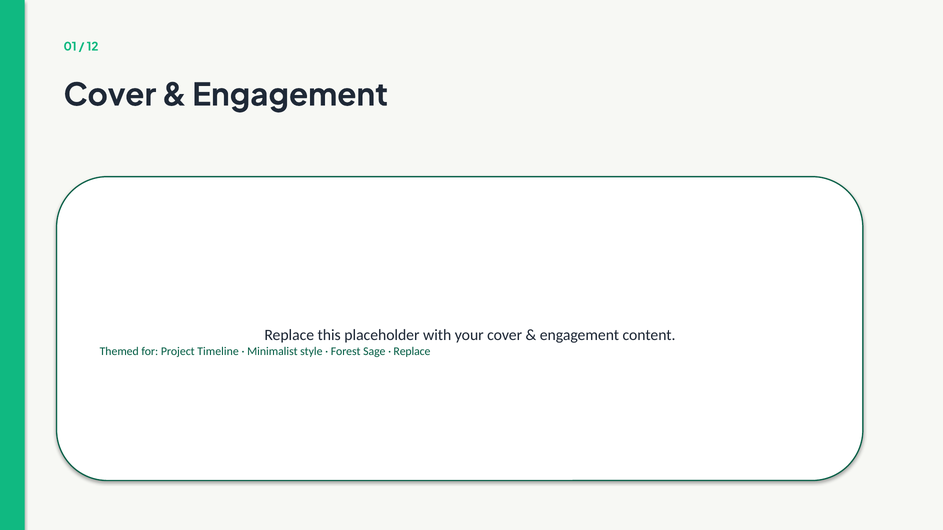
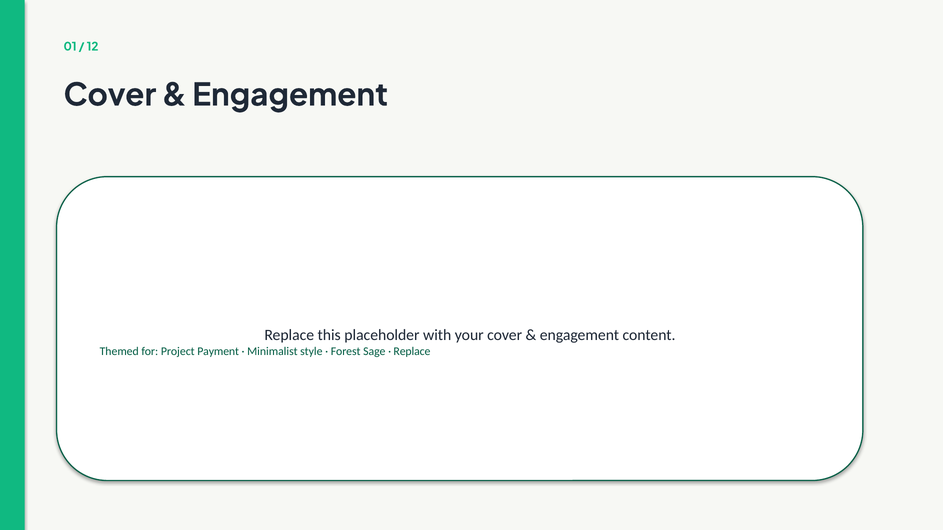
Timeline: Timeline -> Payment (218, 351)
